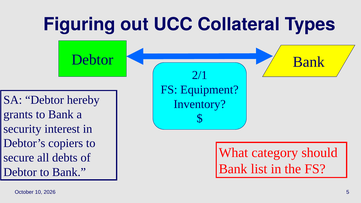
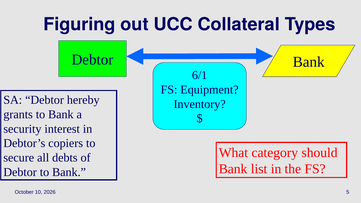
2/1: 2/1 -> 6/1 (200, 75)
